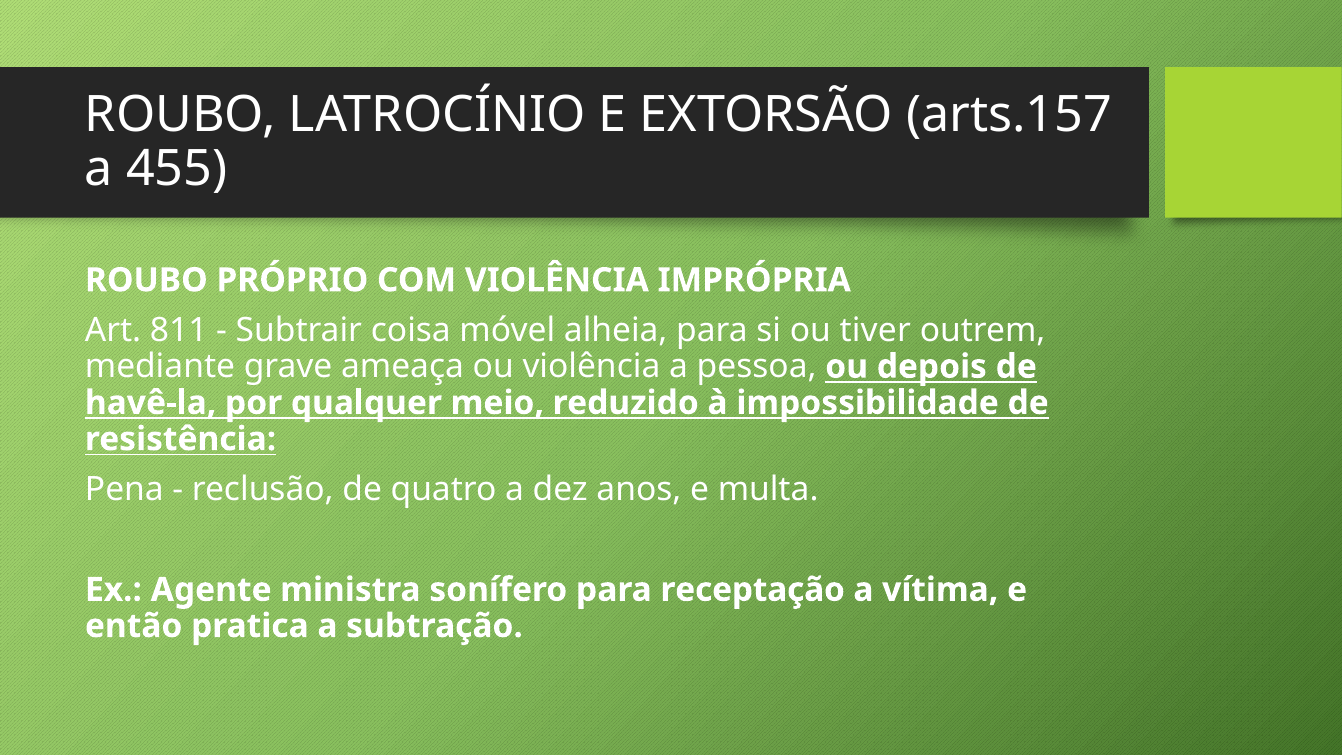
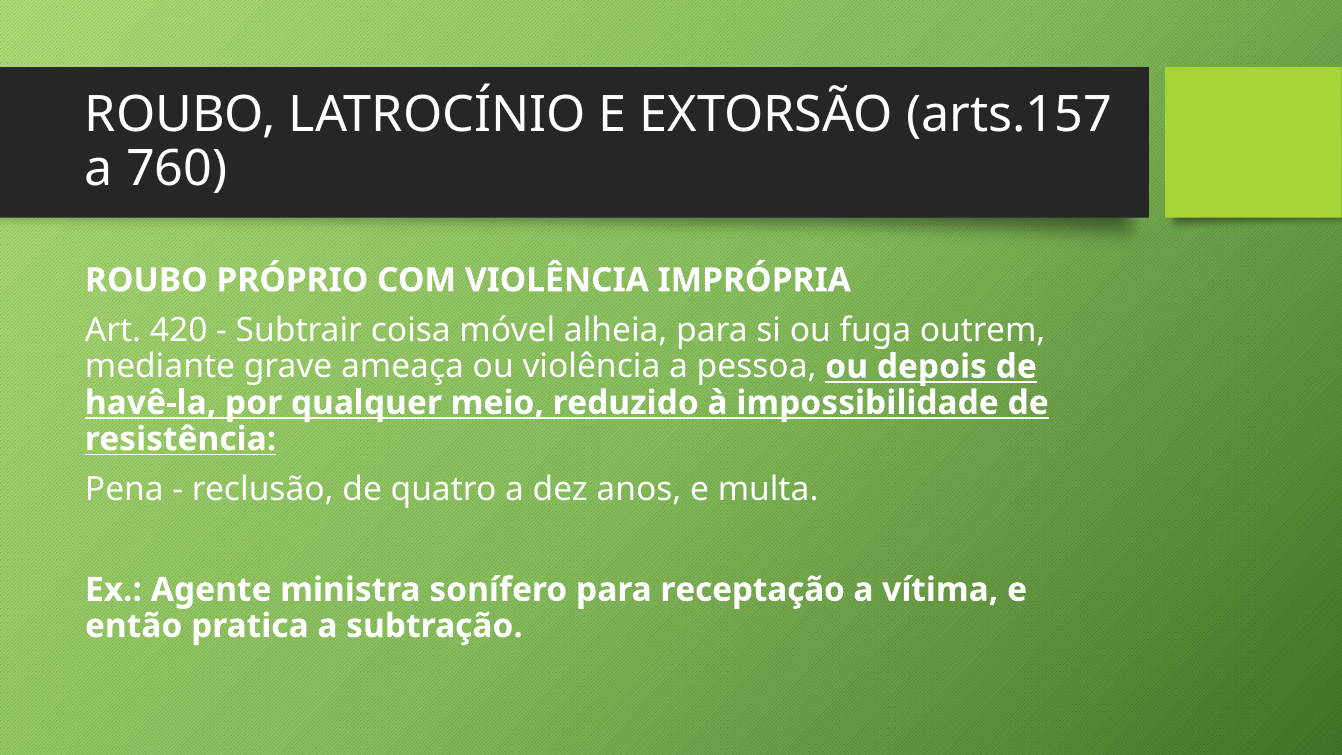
455: 455 -> 760 (177, 169)
811: 811 -> 420 (179, 330)
tiver: tiver -> fuga (875, 330)
